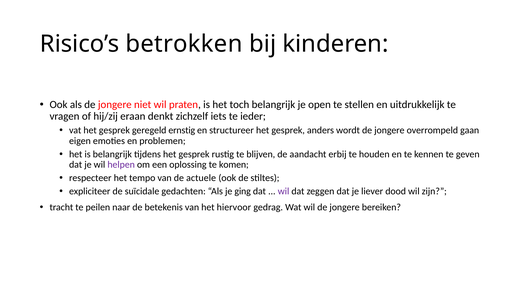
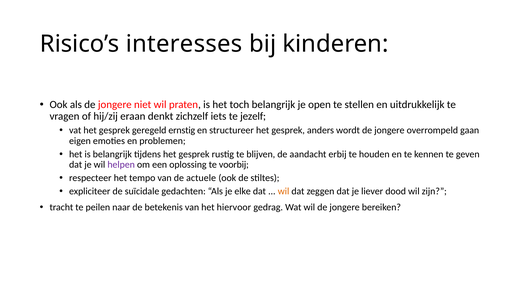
betrokken: betrokken -> interesses (184, 44)
ieder: ieder -> jezelf (253, 116)
komen: komen -> voorbij (234, 165)
ging: ging -> elke (243, 191)
wil colour: purple -> orange (284, 191)
